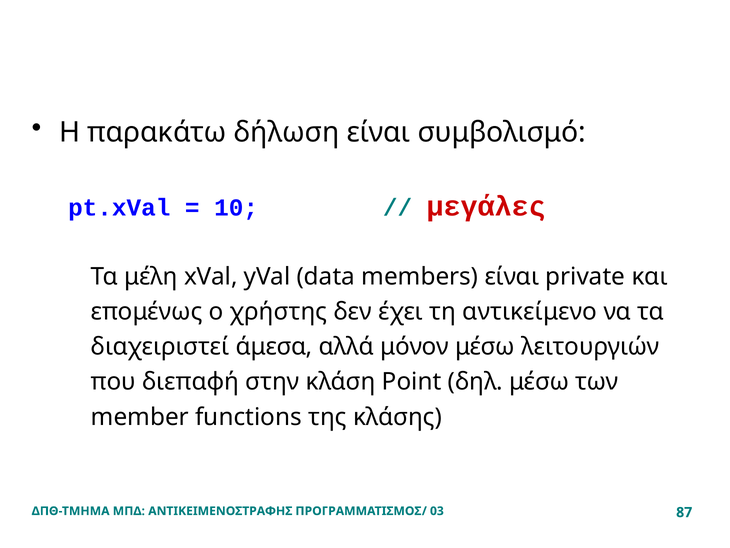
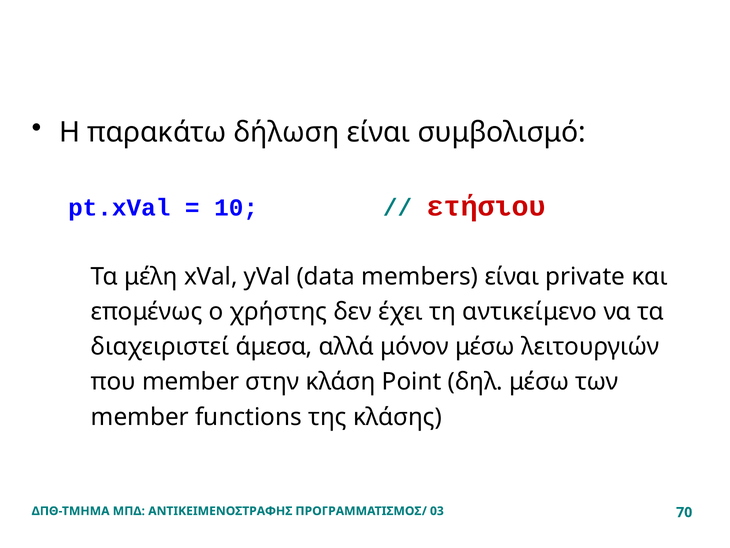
μεγάλες: μεγάλες -> ετήσιου (486, 206)
που διεπαφή: διεπαφή -> member (191, 382)
87: 87 -> 70 (684, 512)
